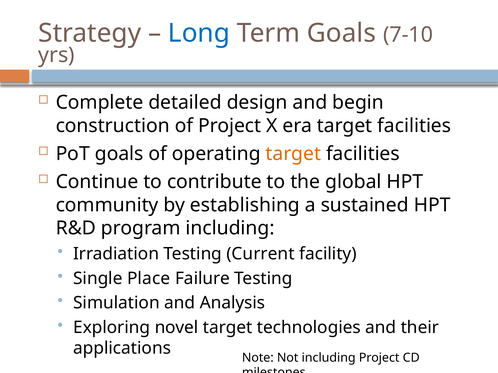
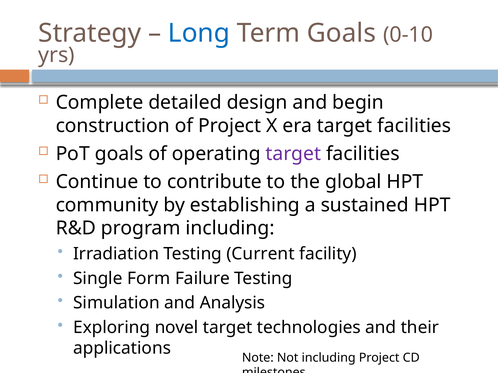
7-10: 7-10 -> 0-10 (408, 35)
target colour: orange -> purple (293, 154)
Place: Place -> Form (149, 279)
